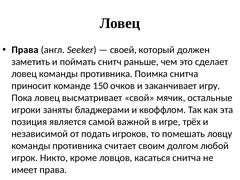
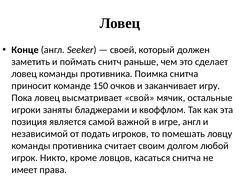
Права: Права -> Конце (25, 50)
игре трёх: трёх -> англ (192, 122)
